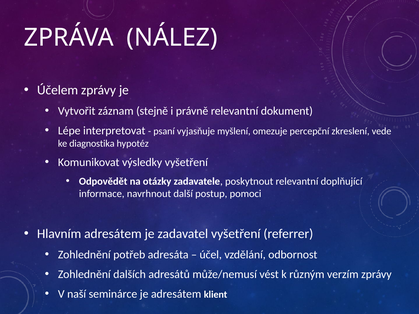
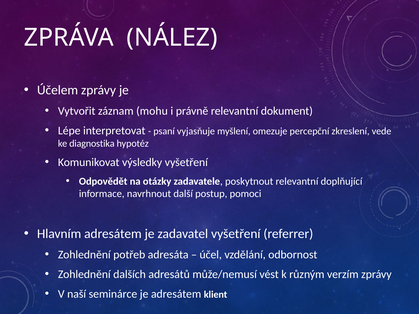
stejně: stejně -> mohu (152, 111)
